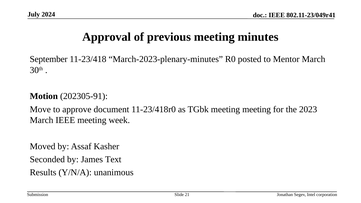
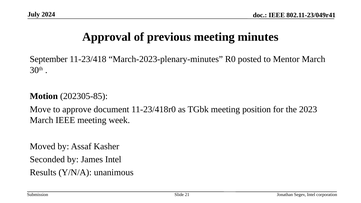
202305-91: 202305-91 -> 202305-85 (84, 96)
meeting meeting: meeting -> position (257, 109)
James Text: Text -> Intel (113, 159)
